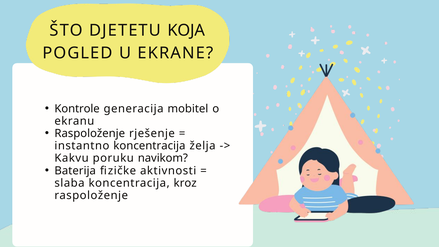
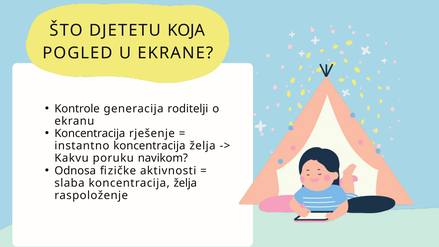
mobitel: mobitel -> roditelji (188, 109)
Raspoloženje: Raspoloženje -> Koncentracija (90, 133)
Baterija: Baterija -> Odnosa (75, 171)
slaba koncentracija kroz: kroz -> želja (185, 183)
